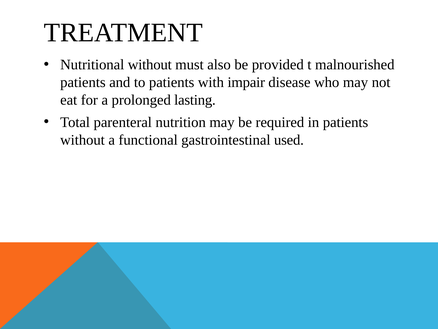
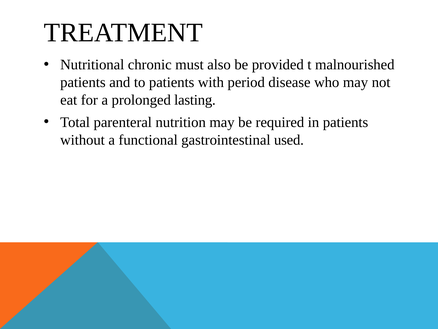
Nutritional without: without -> chronic (150, 65)
impair: impair -> period (246, 82)
